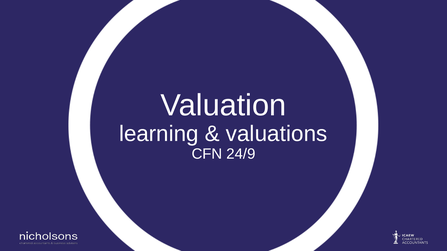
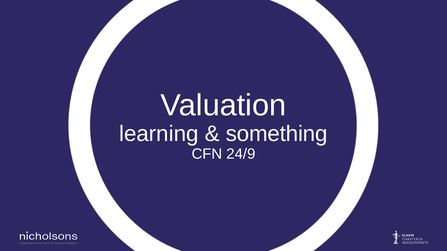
valuations: valuations -> something (277, 134)
